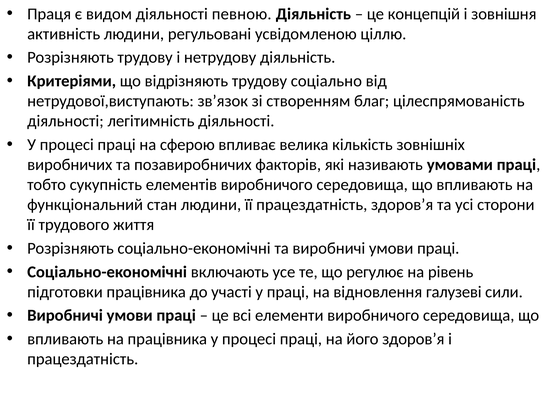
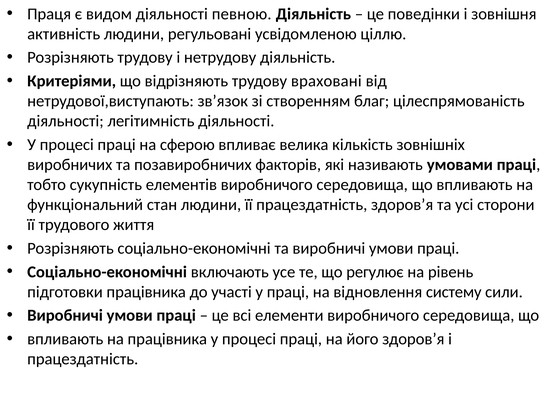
концепцій: концепцій -> поведінки (424, 14)
соціально: соціально -> враховані (326, 81)
галузеві: галузеві -> систему (454, 292)
